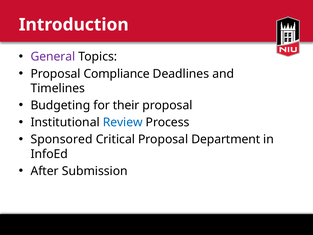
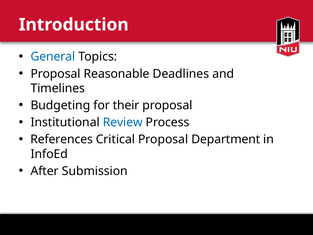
General colour: purple -> blue (53, 57)
Compliance: Compliance -> Reasonable (117, 74)
Sponsored: Sponsored -> References (62, 139)
